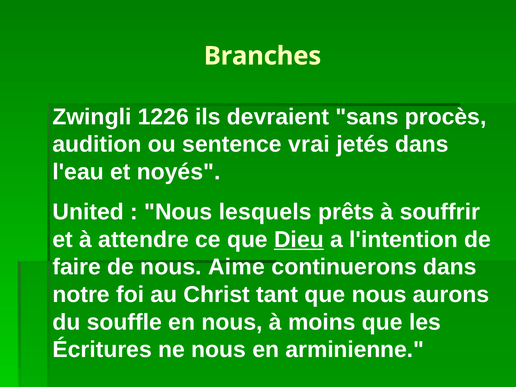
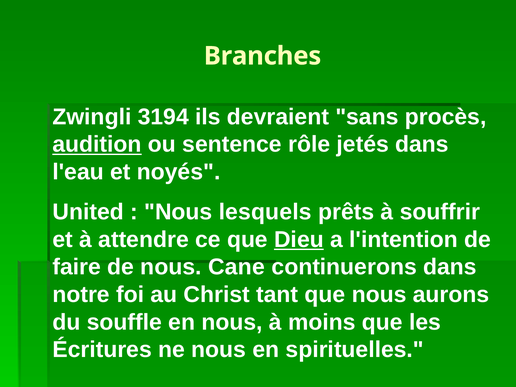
1226: 1226 -> 3194 (163, 117)
audition underline: none -> present (97, 144)
vrai: vrai -> rôle (309, 144)
Aime: Aime -> Cane (236, 267)
arminienne: arminienne -> spirituelles (355, 350)
